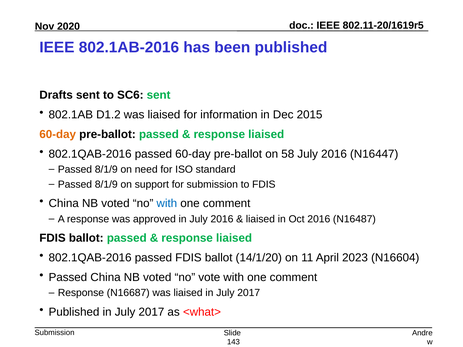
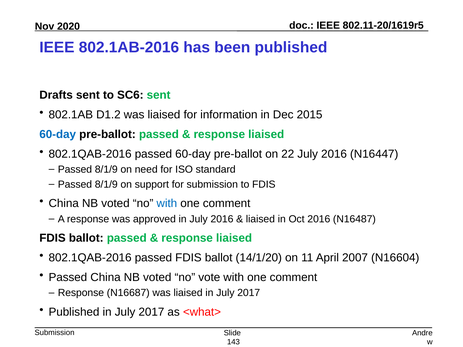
60-day colour: orange -> blue (58, 134)
58: 58 -> 22 (288, 154)
2023: 2023 -> 2007 (355, 258)
